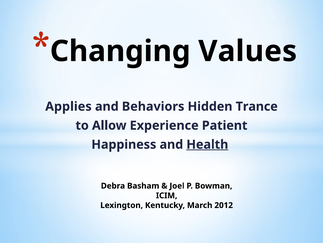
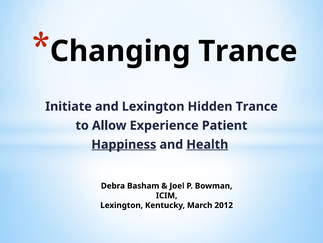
Changing Values: Values -> Trance (248, 51)
Applies: Applies -> Initiate (69, 106)
and Behaviors: Behaviors -> Lexington (153, 106)
Happiness underline: none -> present (124, 144)
